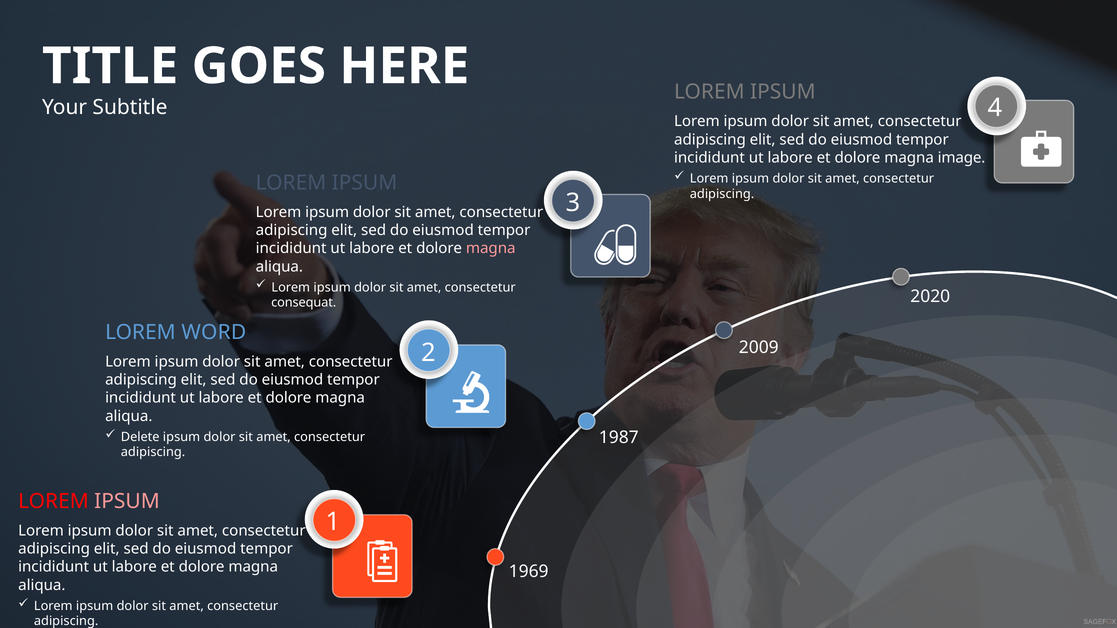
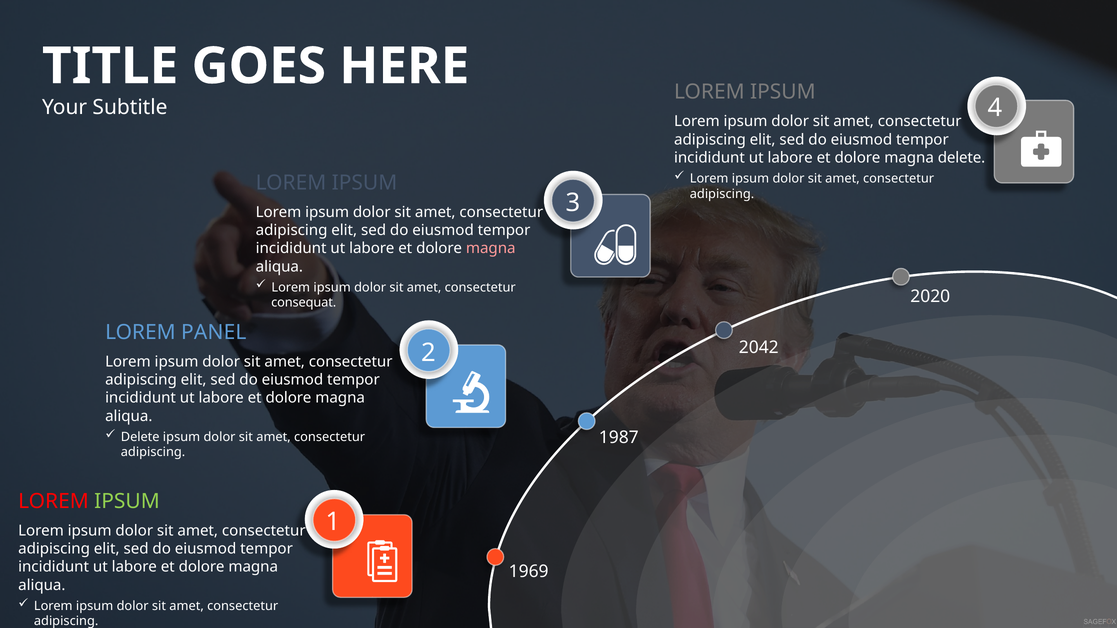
magna image: image -> delete (962, 158)
WORD: WORD -> PANEL (214, 332)
2009: 2009 -> 2042 (759, 348)
IPSUM colour: pink -> light green (127, 502)
